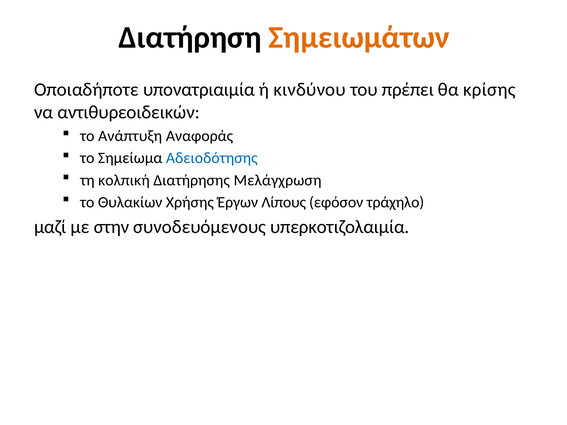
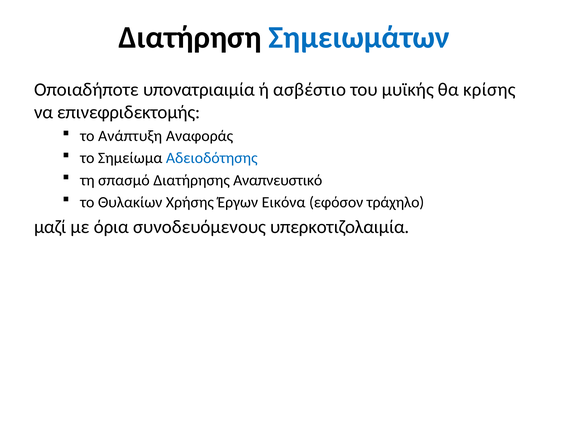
Σημειωμάτων colour: orange -> blue (359, 38)
κινδύνου: κινδύνου -> ασβέστιο (310, 90)
πρέπει: πρέπει -> μυϊκής (408, 90)
αντιθυρεοιδεικών: αντιθυρεοιδεικών -> επινεφριδεκτομής (129, 112)
κολπική: κολπική -> σπασμό (124, 180)
Μελάγχρωση: Μελάγχρωση -> Αναπνευστικό (278, 180)
Λίπους: Λίπους -> Εικόνα (284, 202)
στην: στην -> όρια (111, 227)
